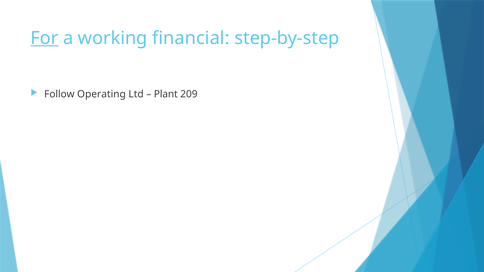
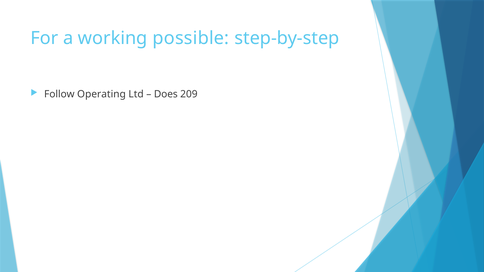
For underline: present -> none (44, 38)
financial: financial -> possible (191, 38)
Plant: Plant -> Does (166, 94)
